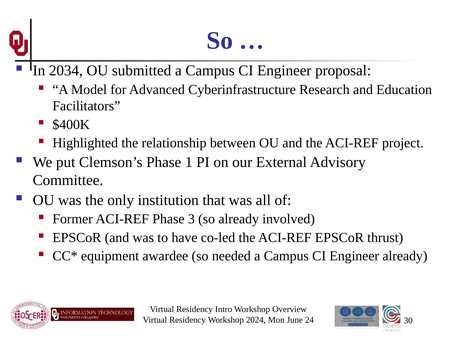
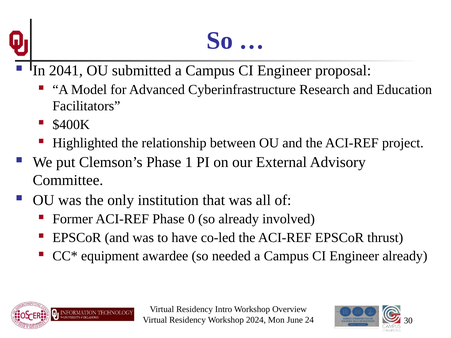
2034: 2034 -> 2041 (66, 71)
3: 3 -> 0 (191, 219)
